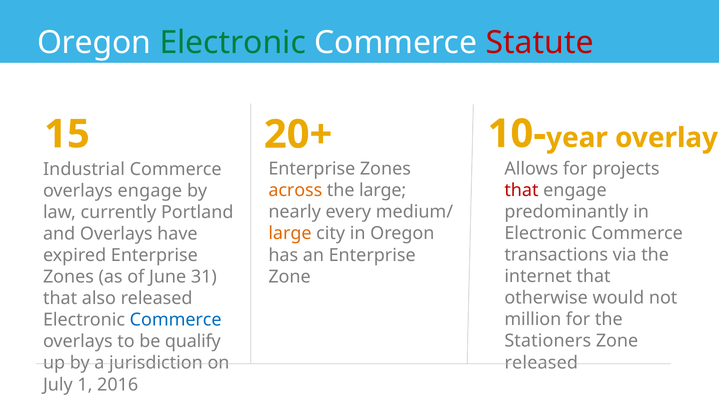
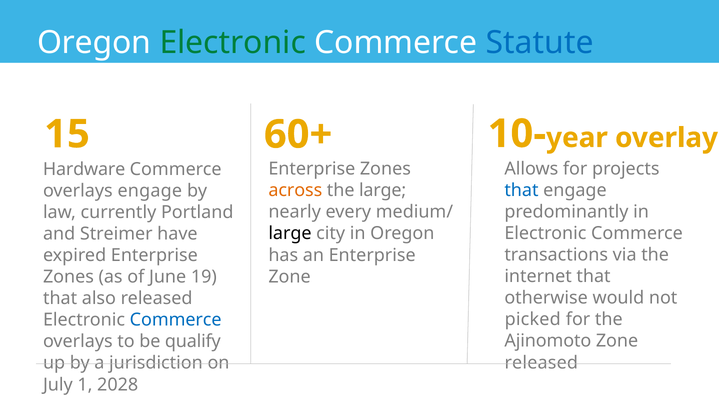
Statute colour: red -> blue (540, 43)
20+: 20+ -> 60+ (298, 135)
Industrial: Industrial -> Hardware (84, 169)
that colour: red -> blue (521, 190)
large colour: orange -> black (290, 234)
and Overlays: Overlays -> Streimer (116, 234)
31: 31 -> 19 (204, 277)
million: million -> picked (533, 320)
Stationers: Stationers -> Ajinomoto (548, 341)
2016: 2016 -> 2028 (118, 385)
